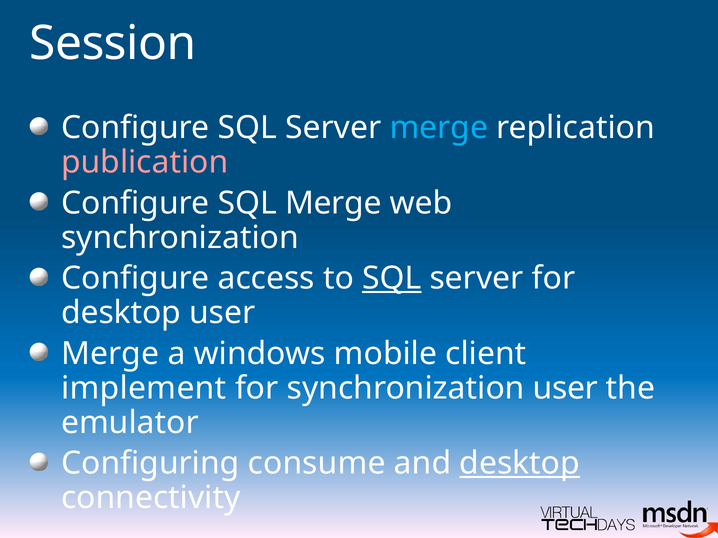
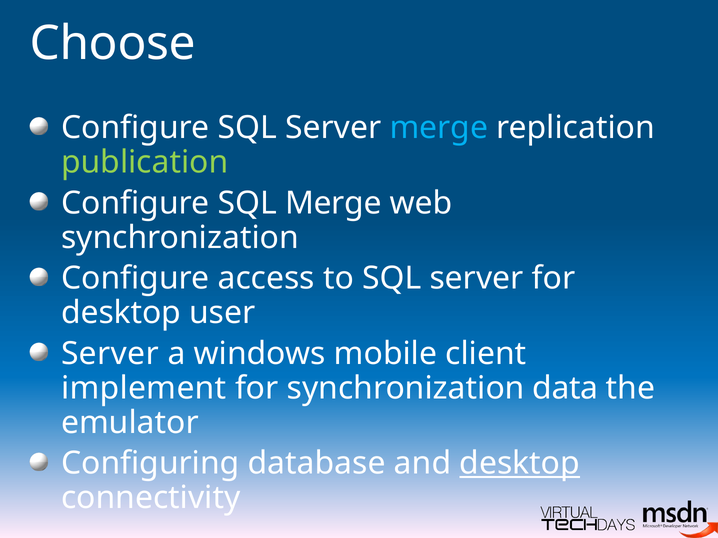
Session: Session -> Choose (113, 44)
publication colour: pink -> light green (145, 162)
SQL underline: present -> none (392, 279)
Merge: Merge -> Server (110, 354)
synchronization user: user -> data (565, 388)
consume: consume -> database (317, 464)
